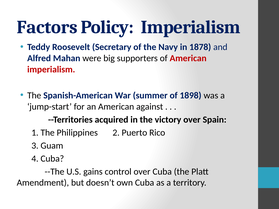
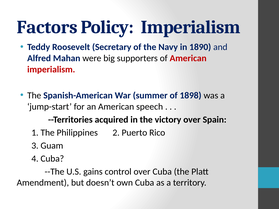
1878: 1878 -> 1890 (200, 47)
against: against -> speech (150, 107)
